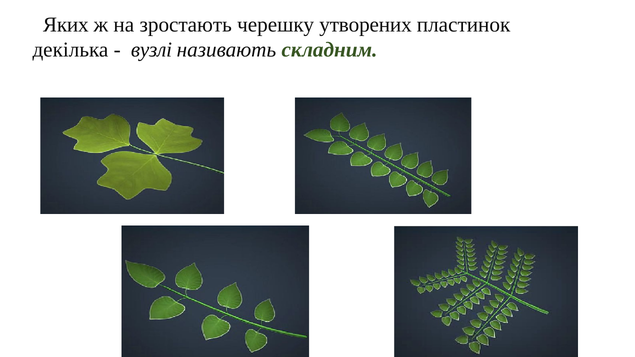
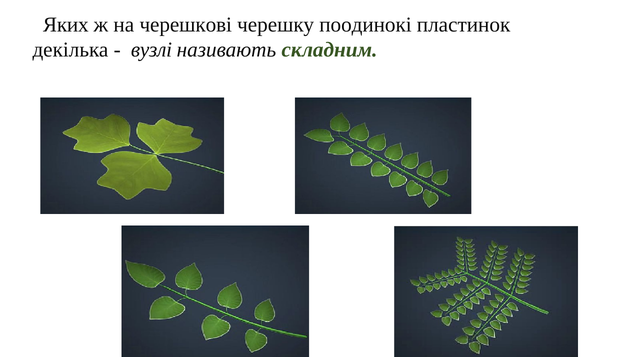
зростають: зростають -> черешкові (186, 25)
утворених: утворених -> поодинокі (365, 25)
